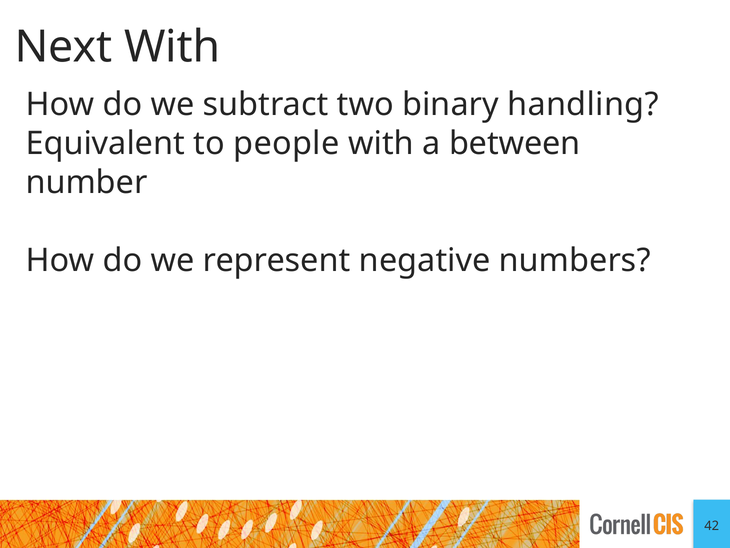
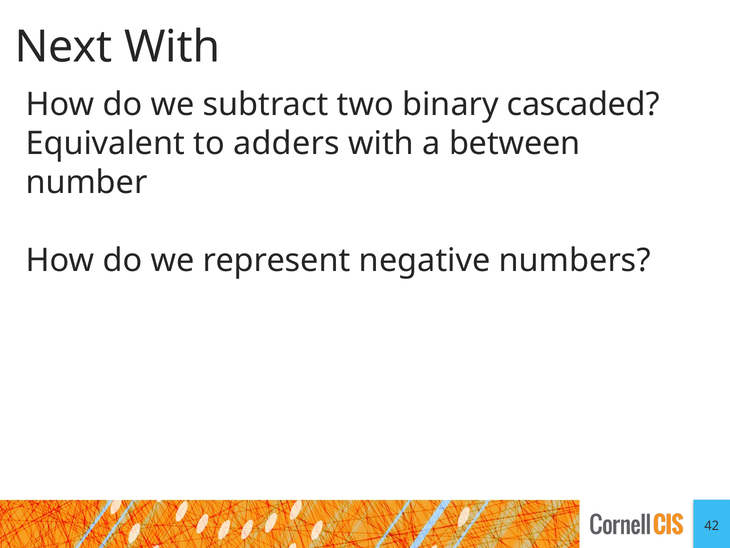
handling: handling -> cascaded (583, 104)
people: people -> adders (286, 143)
